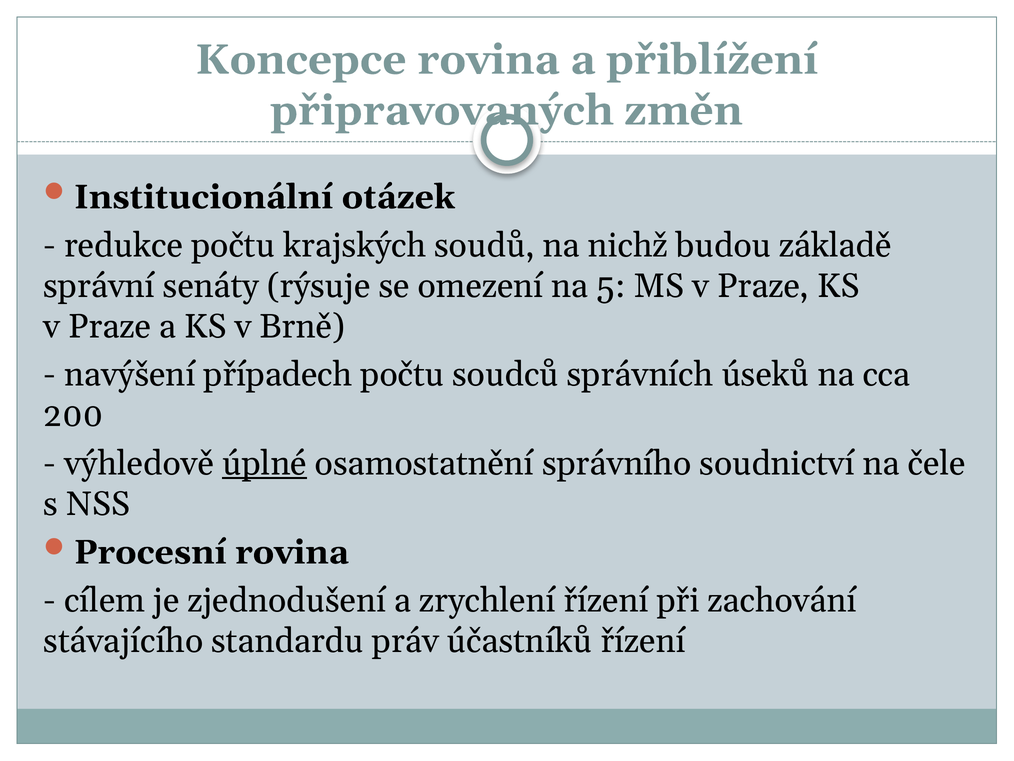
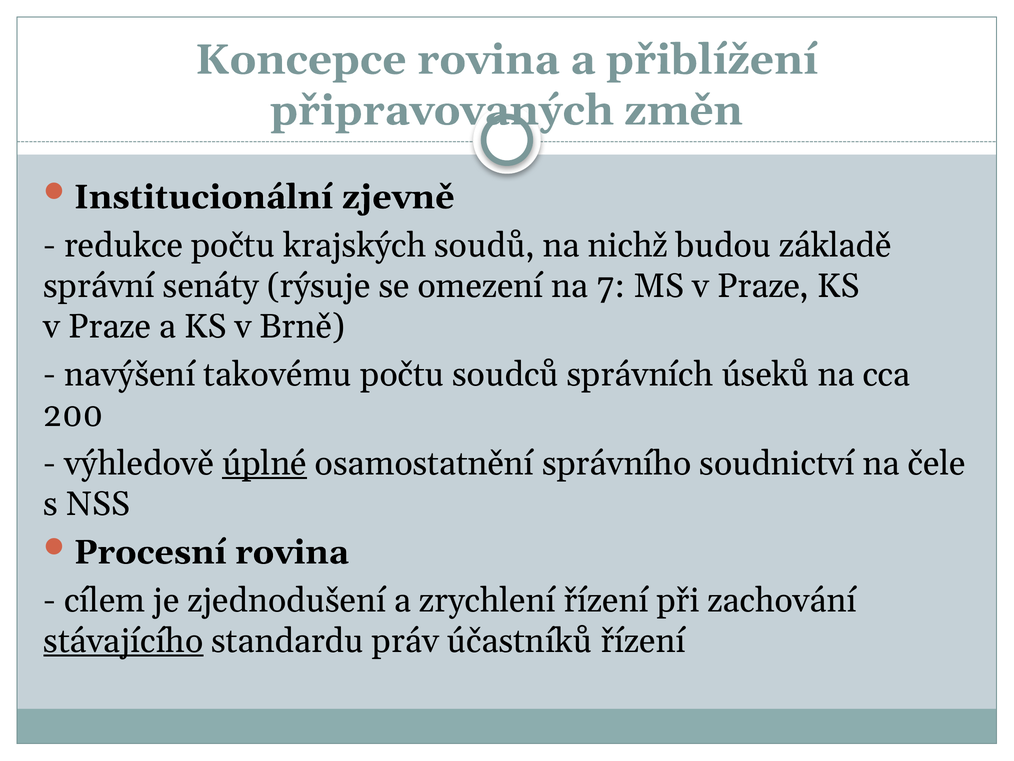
otázek: otázek -> zjevně (398, 197)
5: 5 -> 7 (611, 286)
případech: případech -> takovému (278, 374)
stávajícího underline: none -> present (123, 641)
